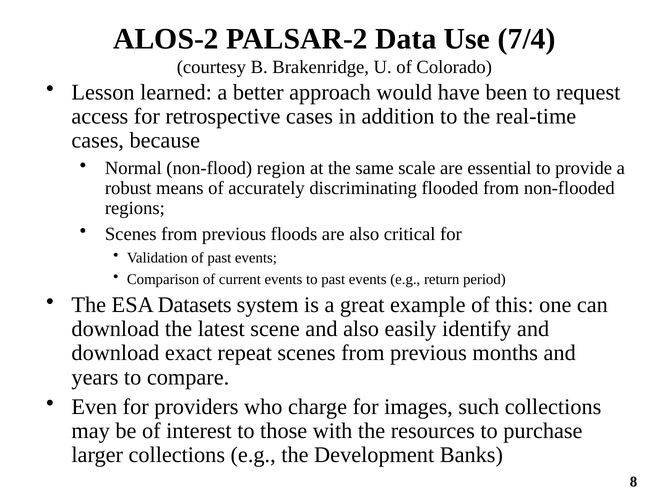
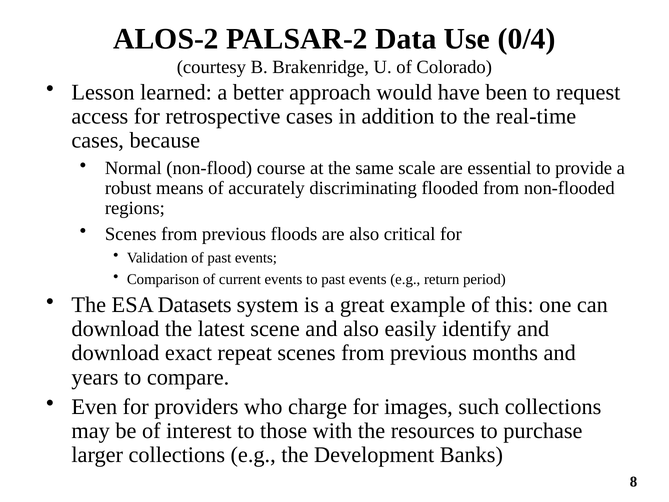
7/4: 7/4 -> 0/4 (527, 39)
region: region -> course (281, 168)
